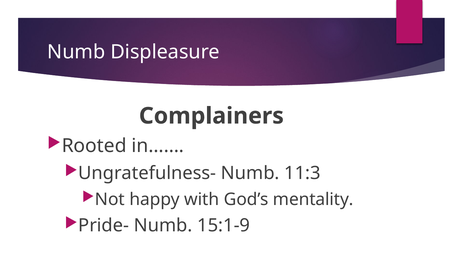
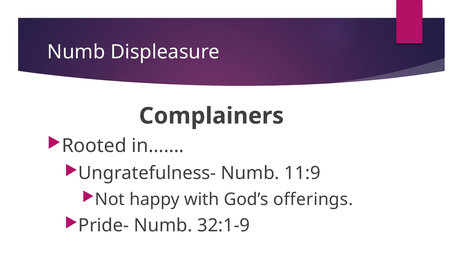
11:3: 11:3 -> 11:9 (303, 173)
mentality: mentality -> offerings (313, 200)
15:1-9: 15:1-9 -> 32:1-9 (224, 226)
